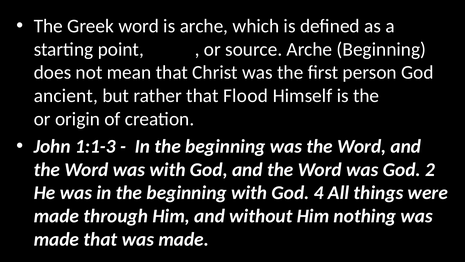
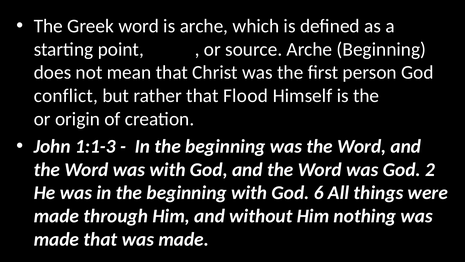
ancient: ancient -> conflict (66, 96)
4: 4 -> 6 (319, 193)
